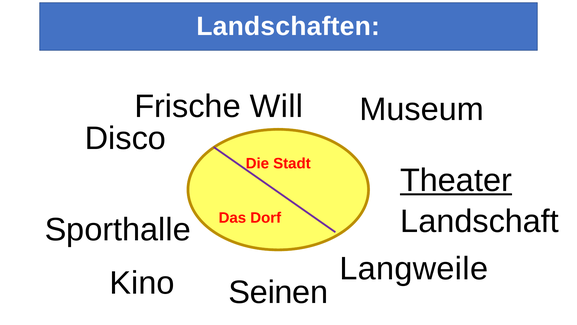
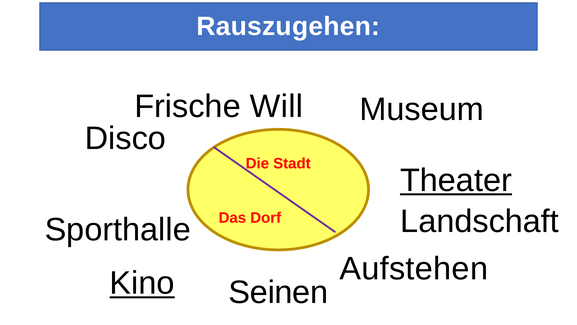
Landschaften: Landschaften -> Rauszugehen (288, 26)
Langweile: Langweile -> Aufstehen (414, 268)
Kino underline: none -> present (142, 283)
